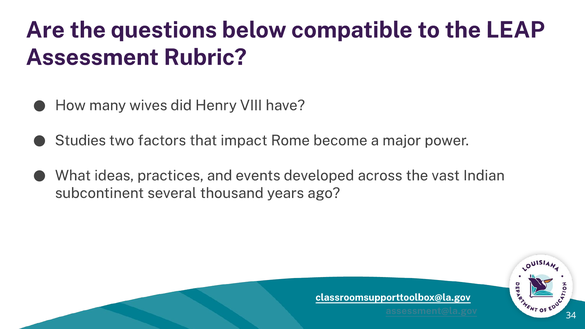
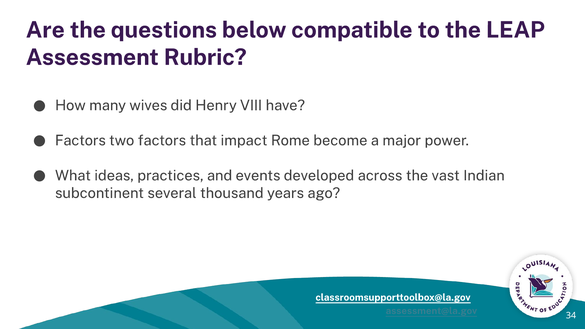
Studies: Studies -> Factors (80, 141)
